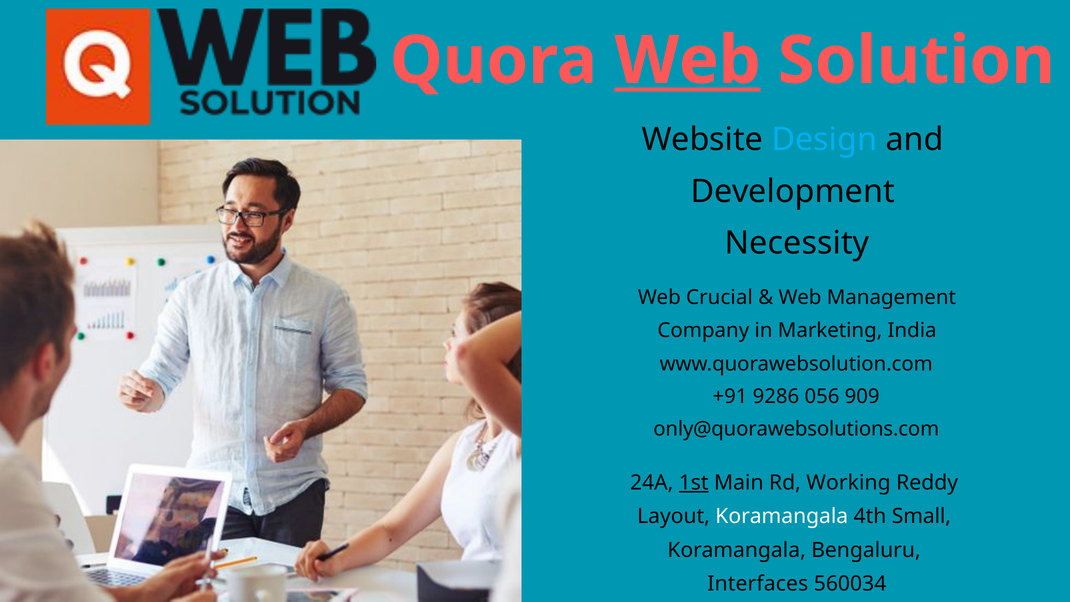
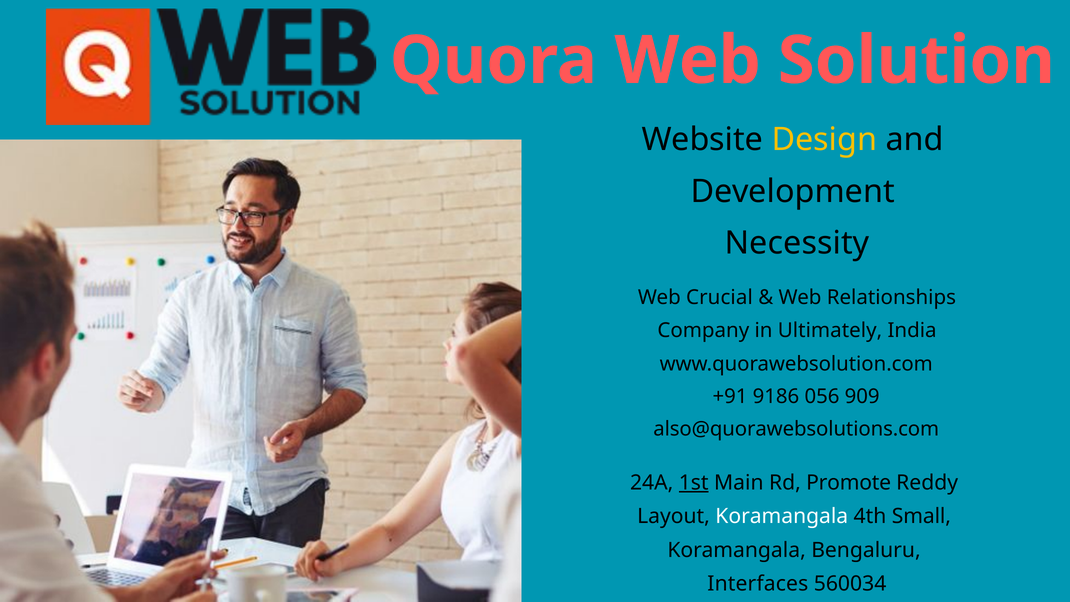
Web underline: present -> none (688, 61)
Design colour: light blue -> yellow (824, 140)
Management: Management -> Relationships (891, 298)
Marketing: Marketing -> Ultimately (830, 330)
9286: 9286 -> 9186 (776, 397)
only@quorawebsolutions.com: only@quorawebsolutions.com -> also@quorawebsolutions.com (796, 429)
Working: Working -> Promote (849, 482)
